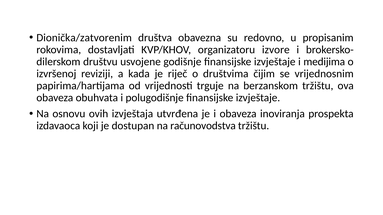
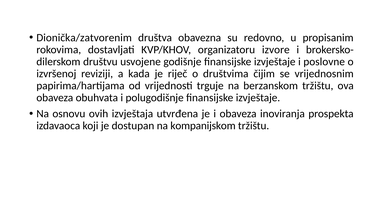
medijima: medijima -> poslovne (324, 62)
računovodstva: računovodstva -> kompanijskom (203, 126)
